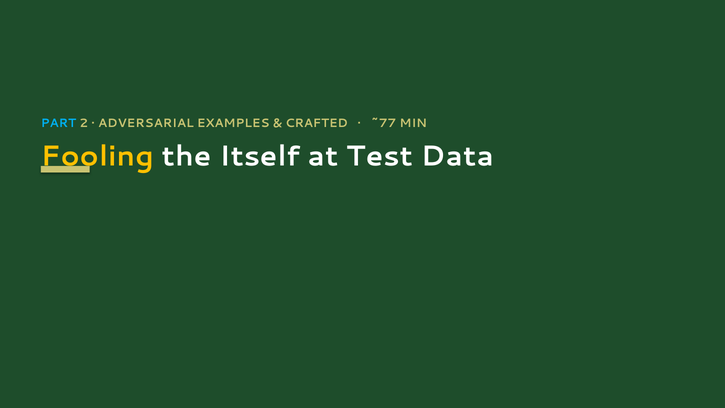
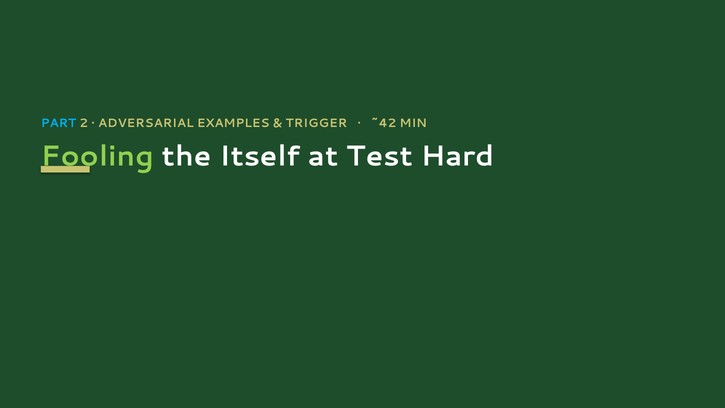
CRAFTED: CRAFTED -> TRIGGER (316, 123)
~77: ~77 -> ~42 (383, 123)
Fooling colour: yellow -> light green (97, 156)
Data: Data -> Hard (458, 156)
